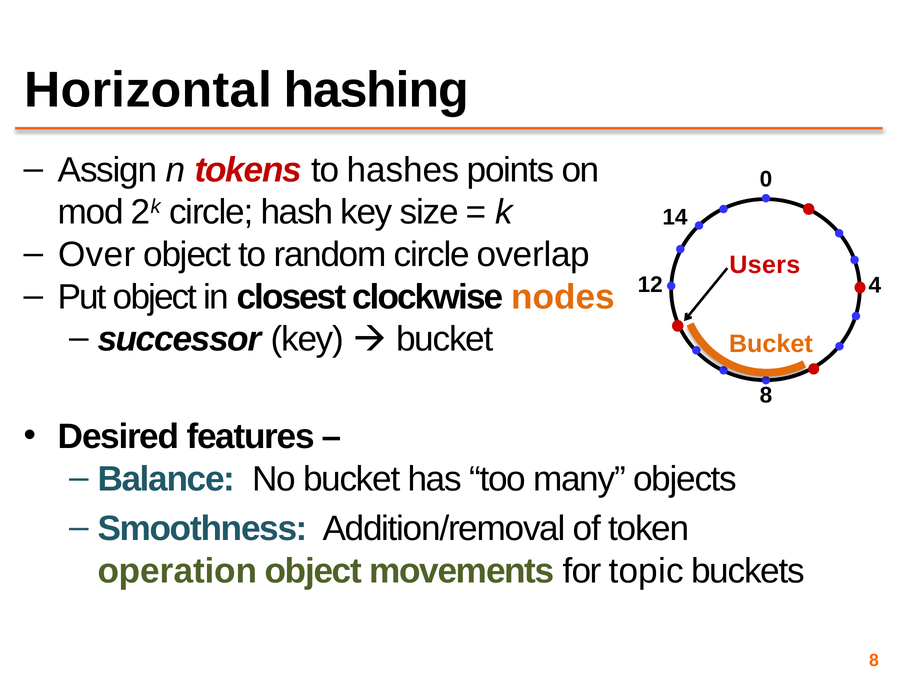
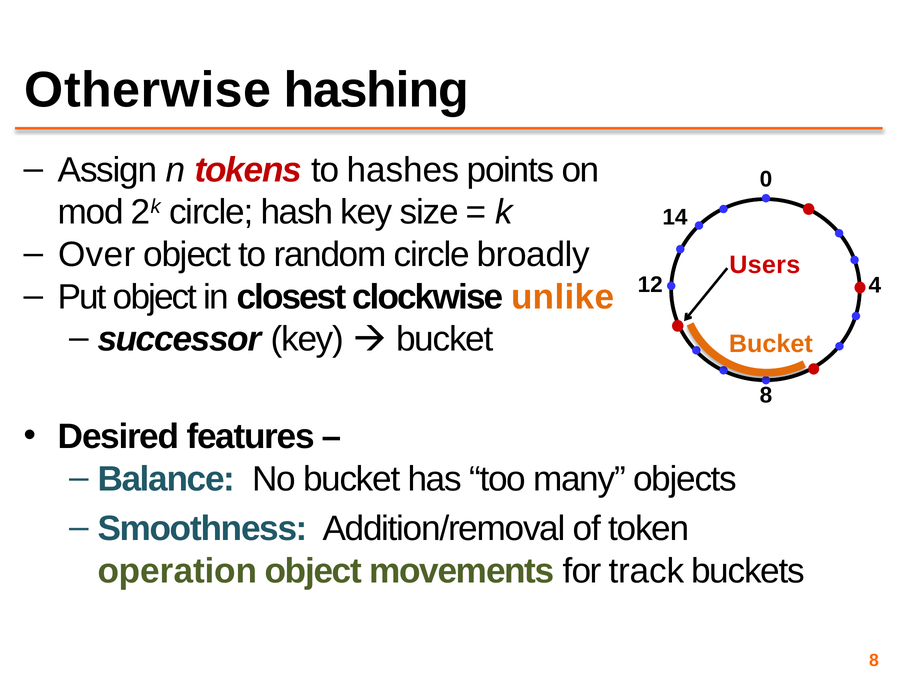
Horizontal: Horizontal -> Otherwise (148, 90)
overlap: overlap -> broadly (533, 255)
nodes: nodes -> unlike (563, 297)
topic: topic -> track (646, 571)
